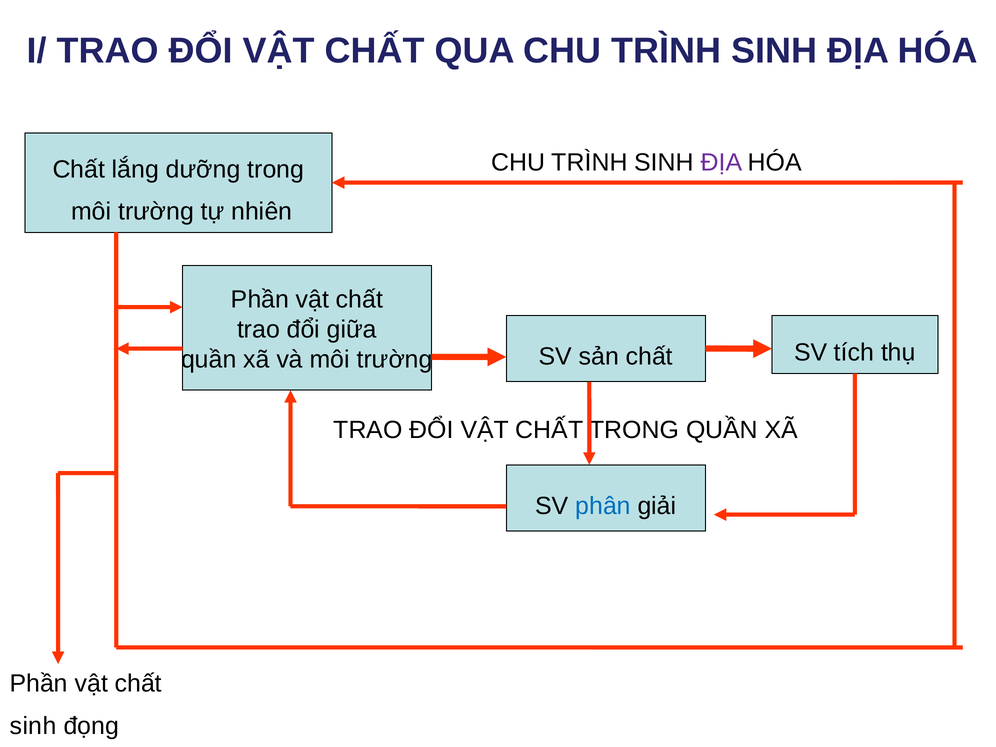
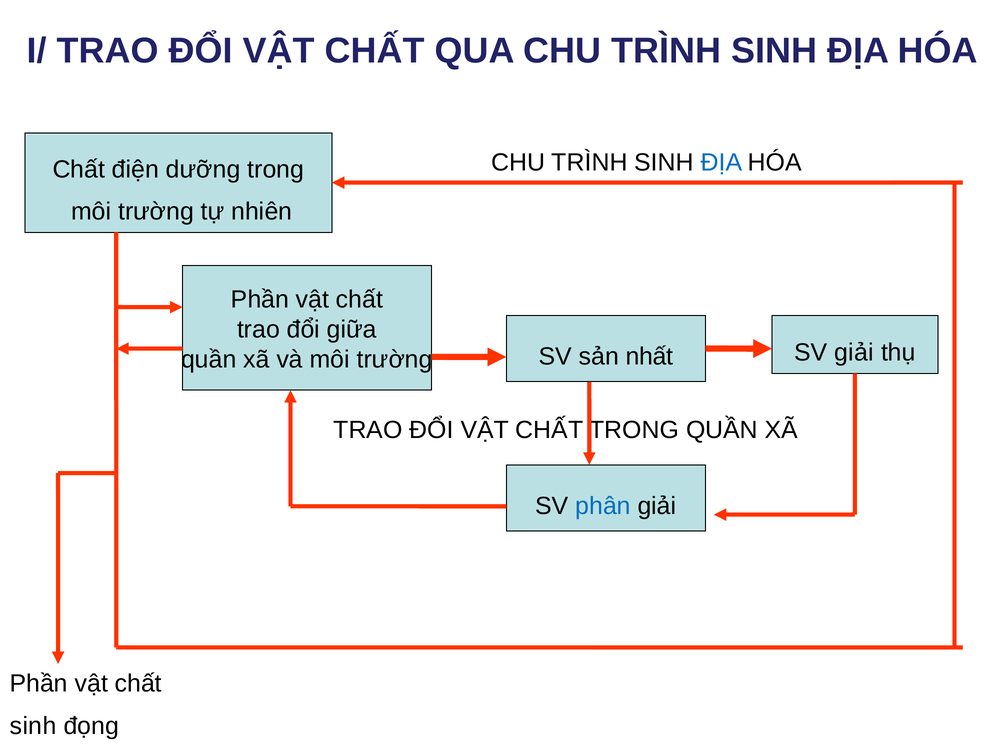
ĐỊA colour: purple -> blue (721, 163)
lắng: lắng -> điện (135, 169)
sản chất: chất -> nhất (649, 357)
SV tích: tích -> giải (854, 352)
